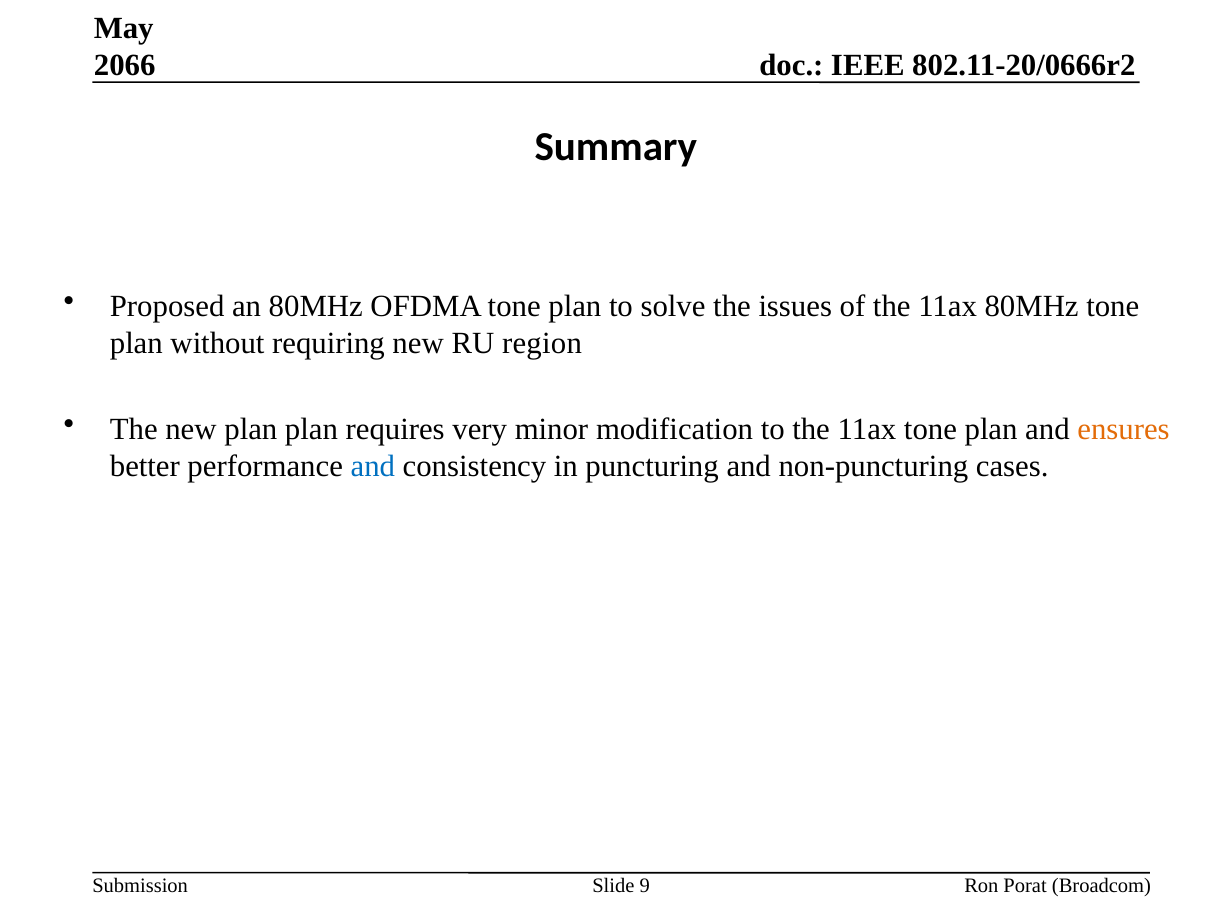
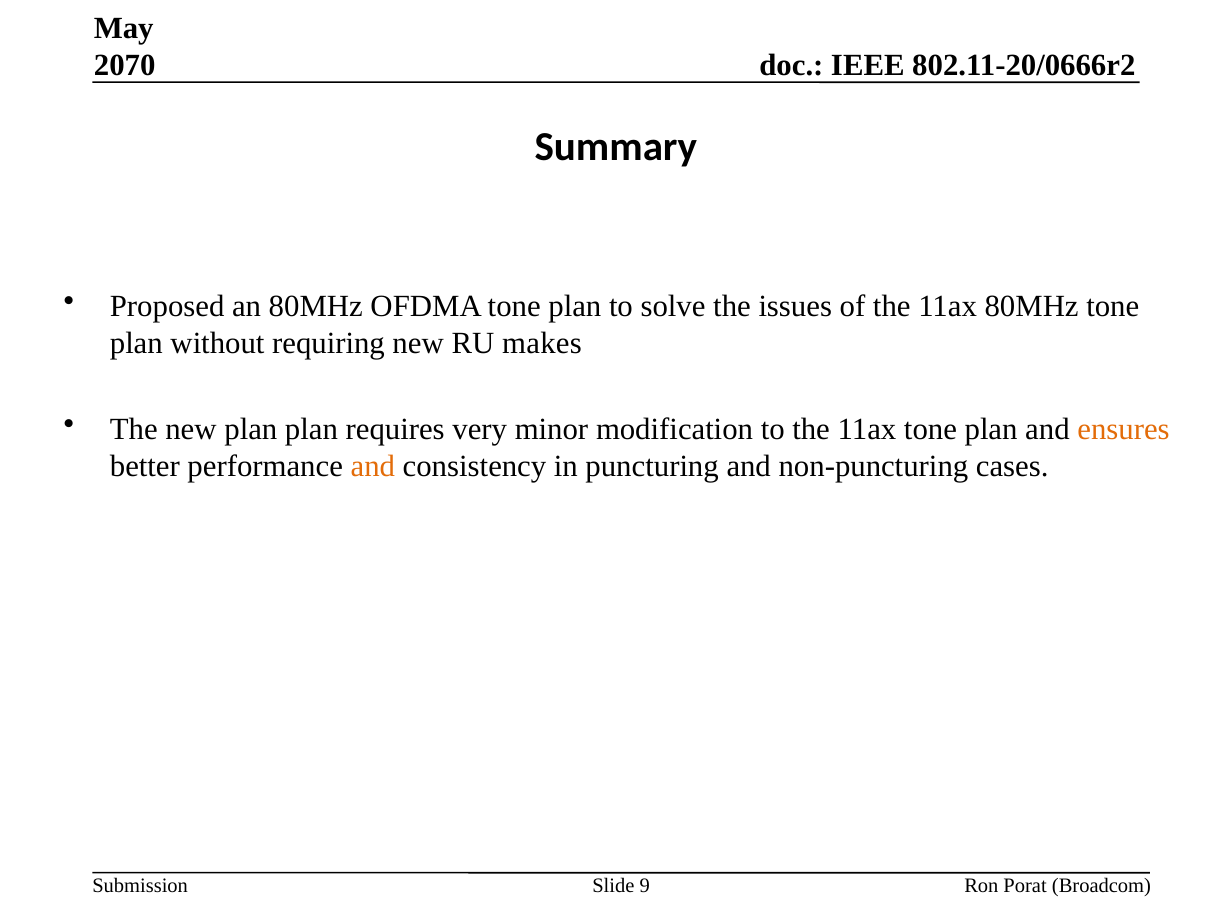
2066: 2066 -> 2070 (125, 66)
region: region -> makes (542, 343)
and colour: blue -> orange (373, 466)
